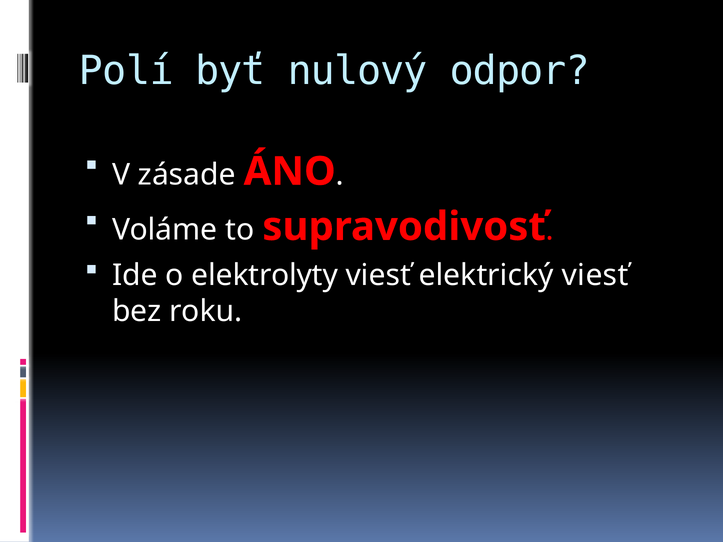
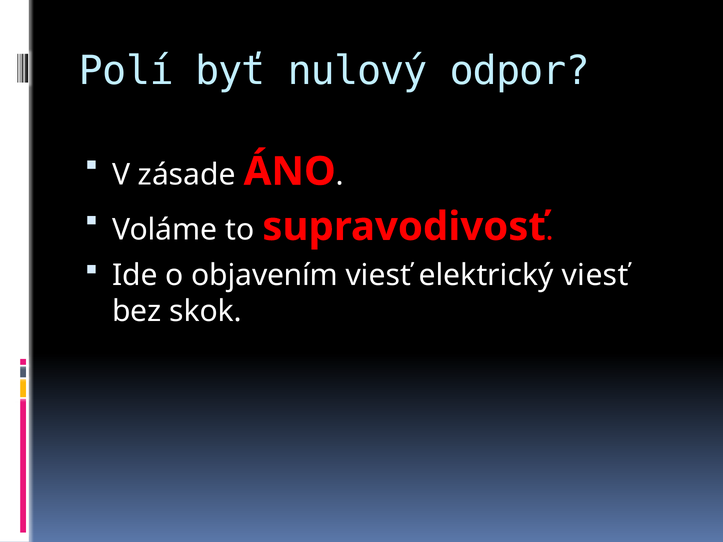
elektrolyty: elektrolyty -> objavením (265, 275)
roku: roku -> skok (206, 311)
